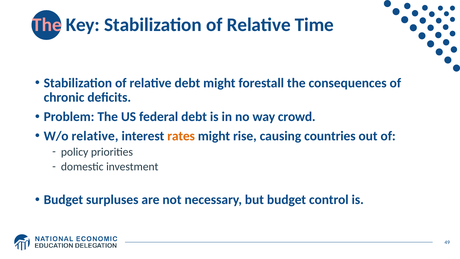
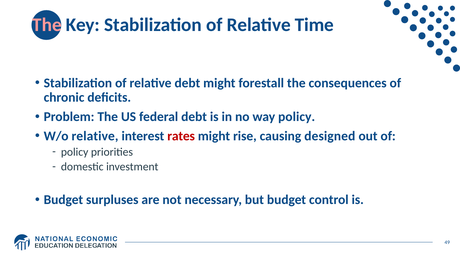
way crowd: crowd -> policy (297, 117)
rates colour: orange -> red (181, 136)
countries: countries -> designed (330, 136)
